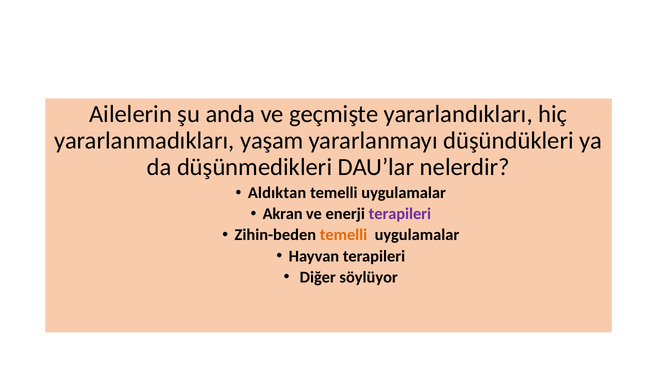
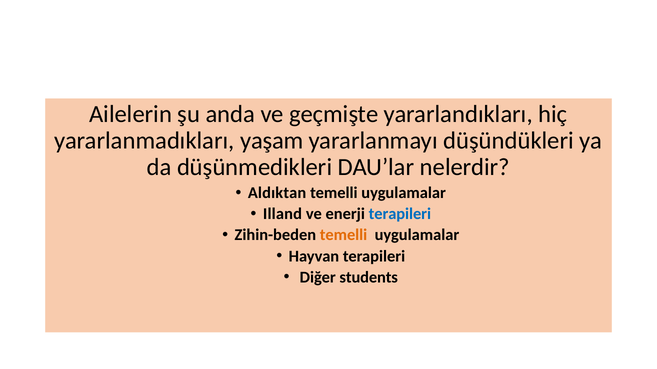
Akran: Akran -> Illand (282, 214)
terapileri colour: purple -> blue (400, 214)
söylüyor: söylüyor -> students (369, 278)
